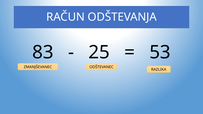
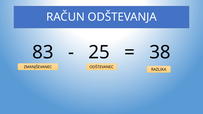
53: 53 -> 38 (160, 52)
